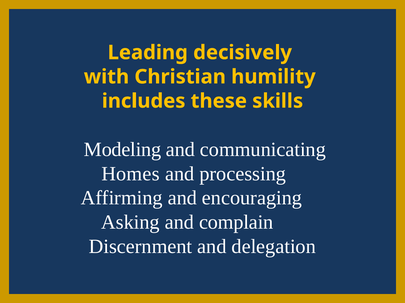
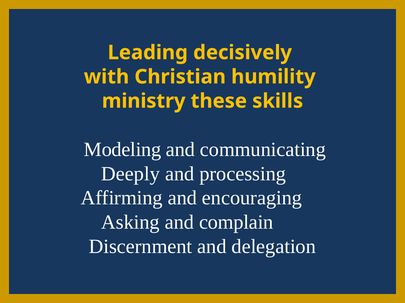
includes: includes -> ministry (144, 101)
Homes: Homes -> Deeply (131, 174)
